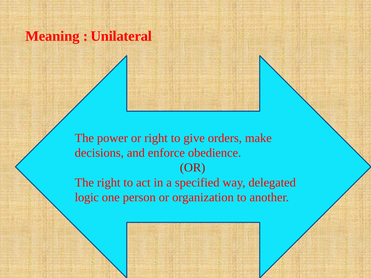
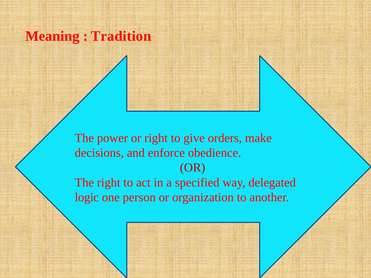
Unilateral: Unilateral -> Tradition (121, 36)
